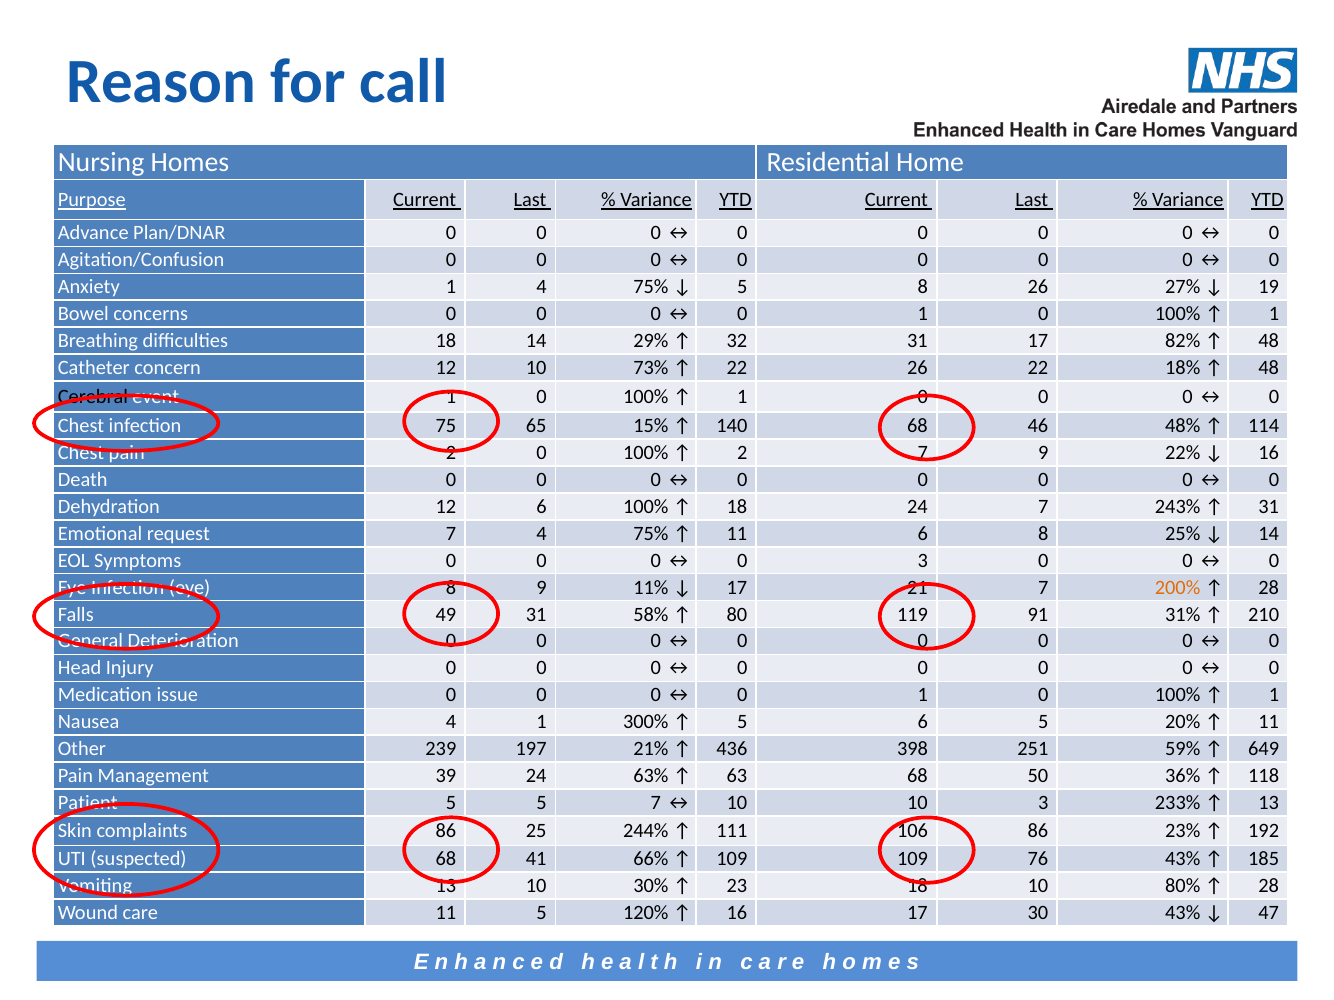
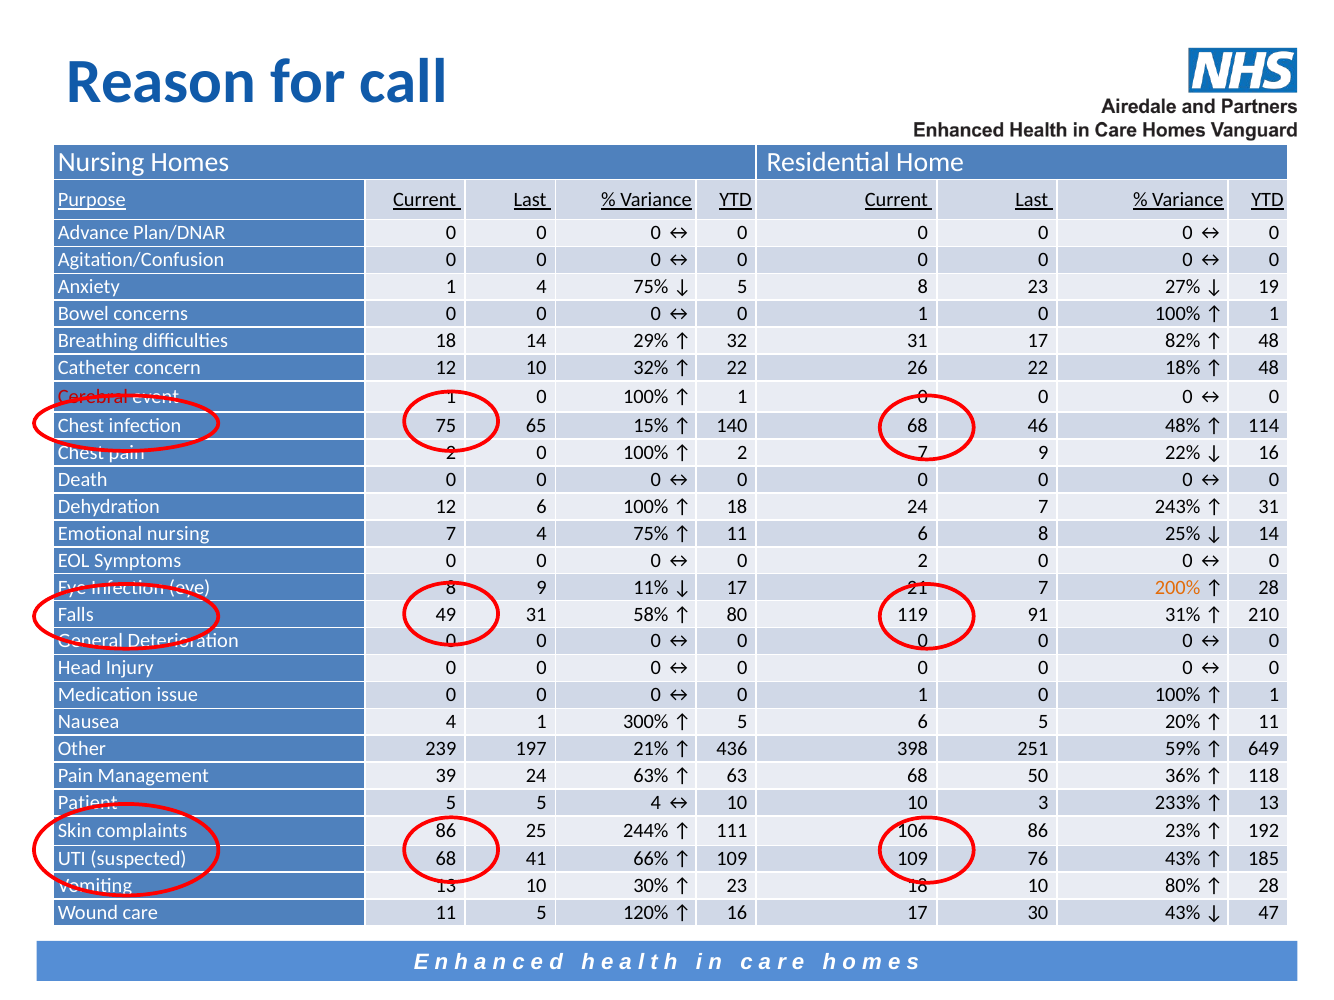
8 26: 26 -> 23 (1038, 287)
73%: 73% -> 32% (651, 368)
Cerebral colour: black -> red (93, 397)
Emotional request: request -> nursing (178, 534)
0 3: 3 -> 2 (923, 561)
5 7: 7 -> 4 (656, 803)
